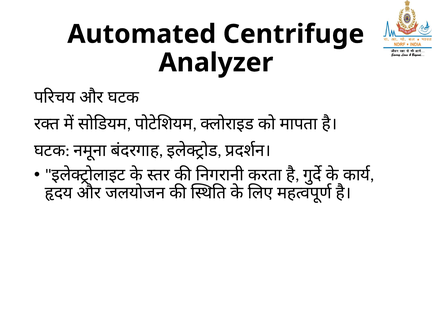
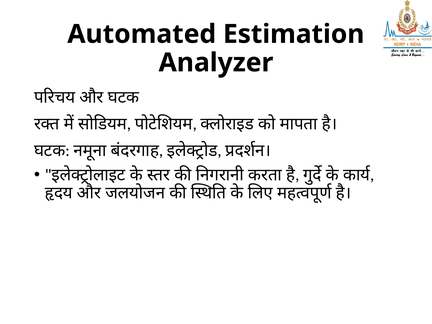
Centrifuge: Centrifuge -> Estimation (294, 34)
